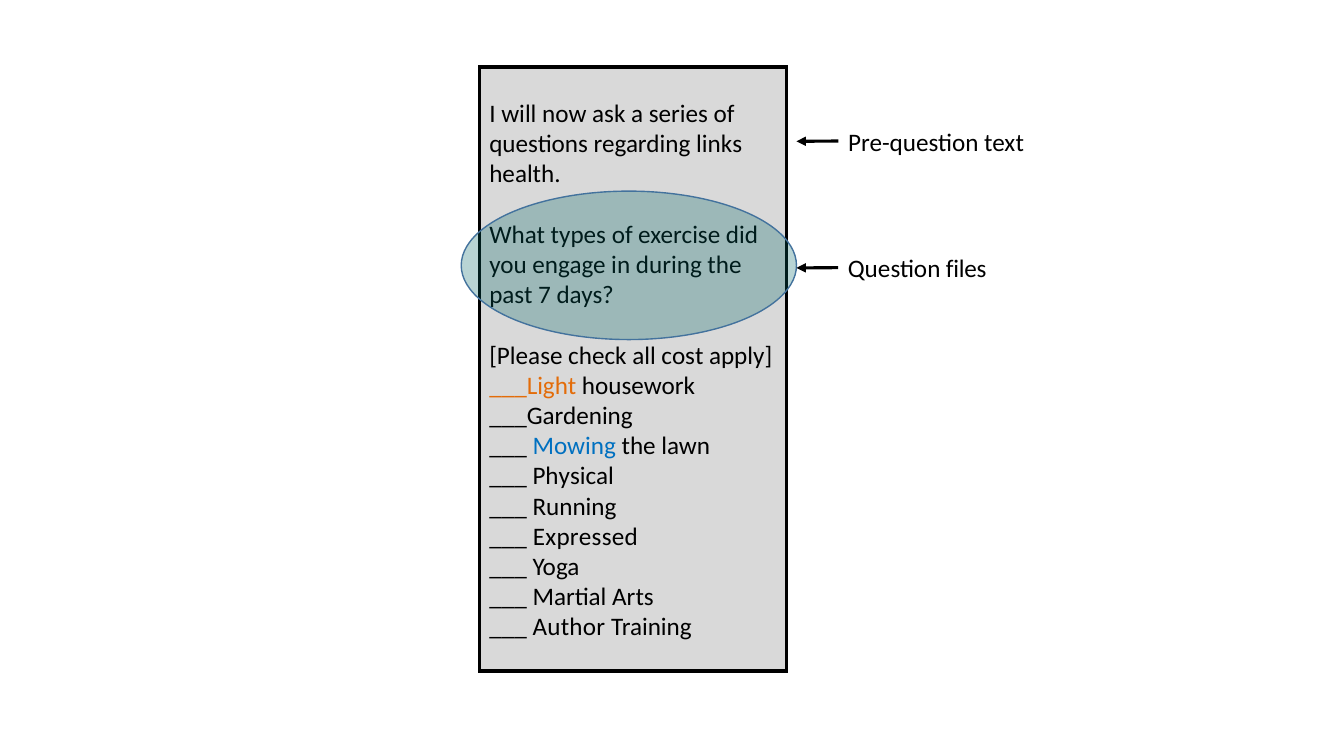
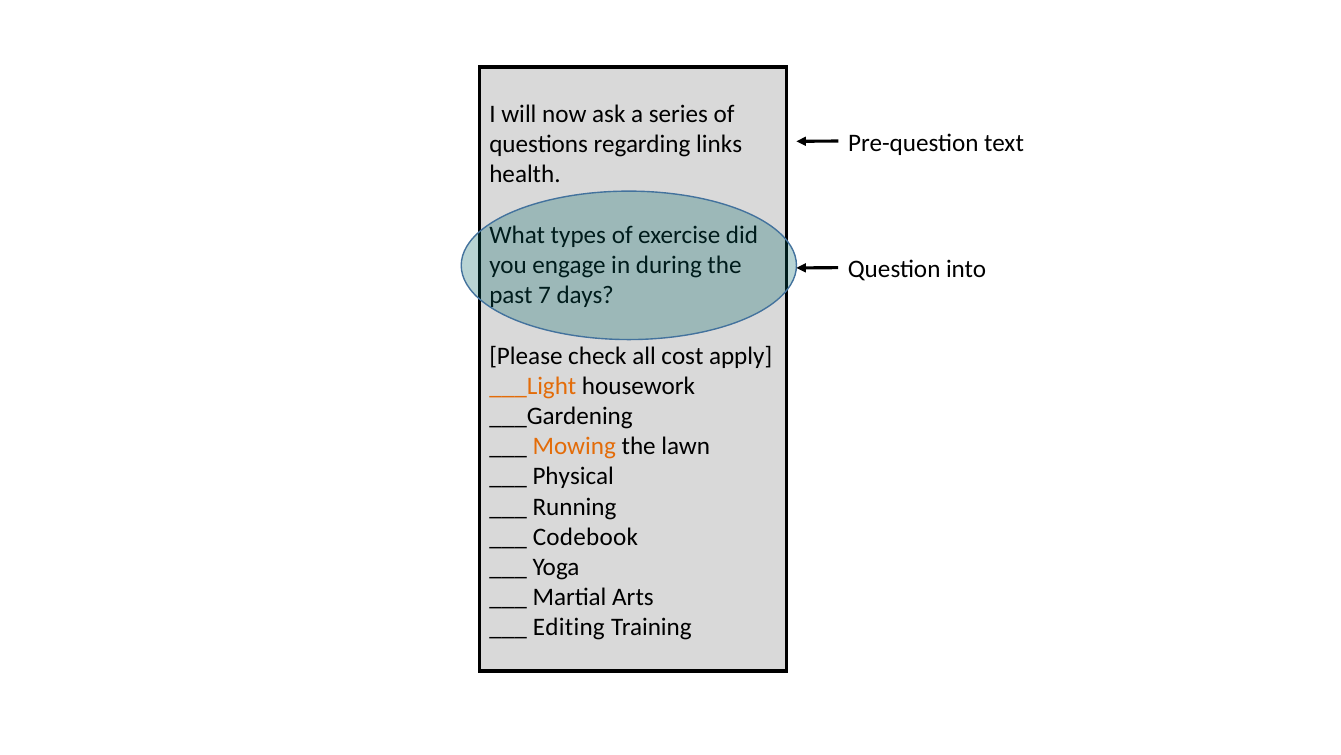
files: files -> into (966, 269)
Mowing colour: blue -> orange (574, 446)
Expressed: Expressed -> Codebook (585, 536)
Author: Author -> Editing (569, 627)
